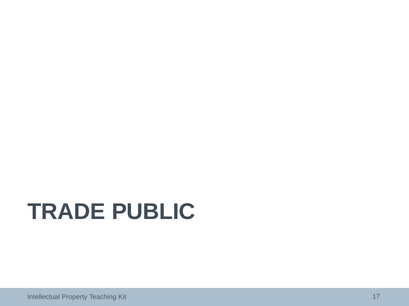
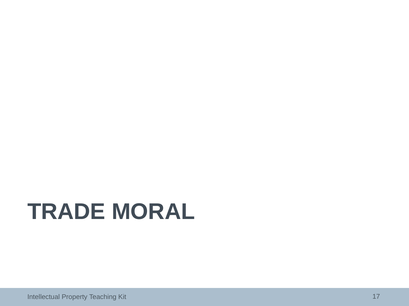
PUBLIC: PUBLIC -> MORAL (153, 212)
